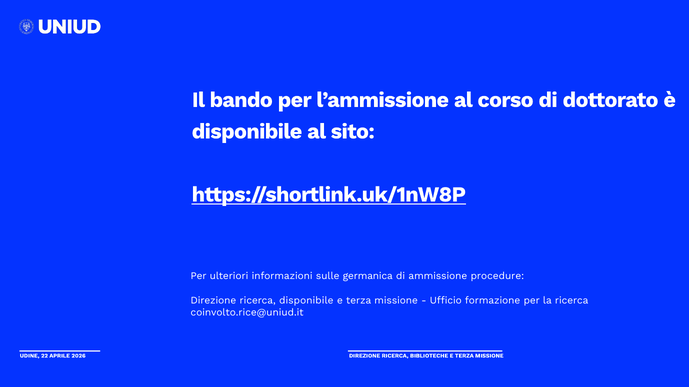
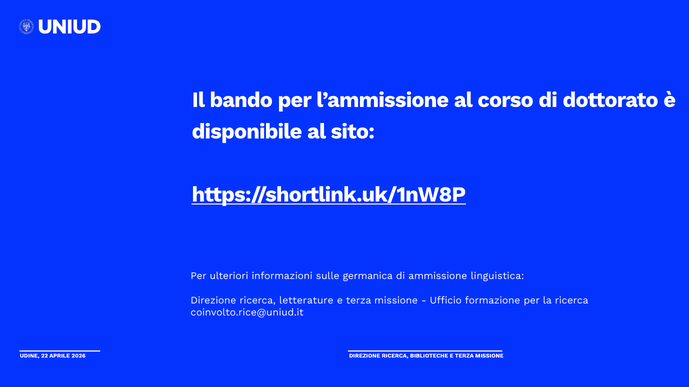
procedure: procedure -> linguistica (497, 277)
ricerca disponibile: disponibile -> letterature (306, 301)
